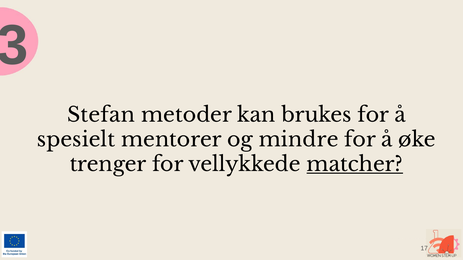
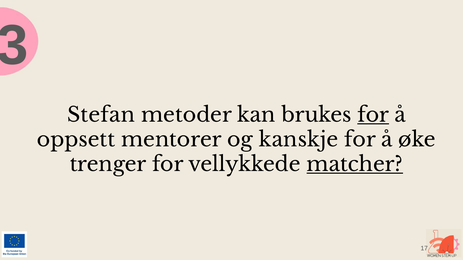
for underline: none -> present (373, 115)
spesielt: spesielt -> oppsett (76, 140)
mindre: mindre -> kanskje (299, 140)
